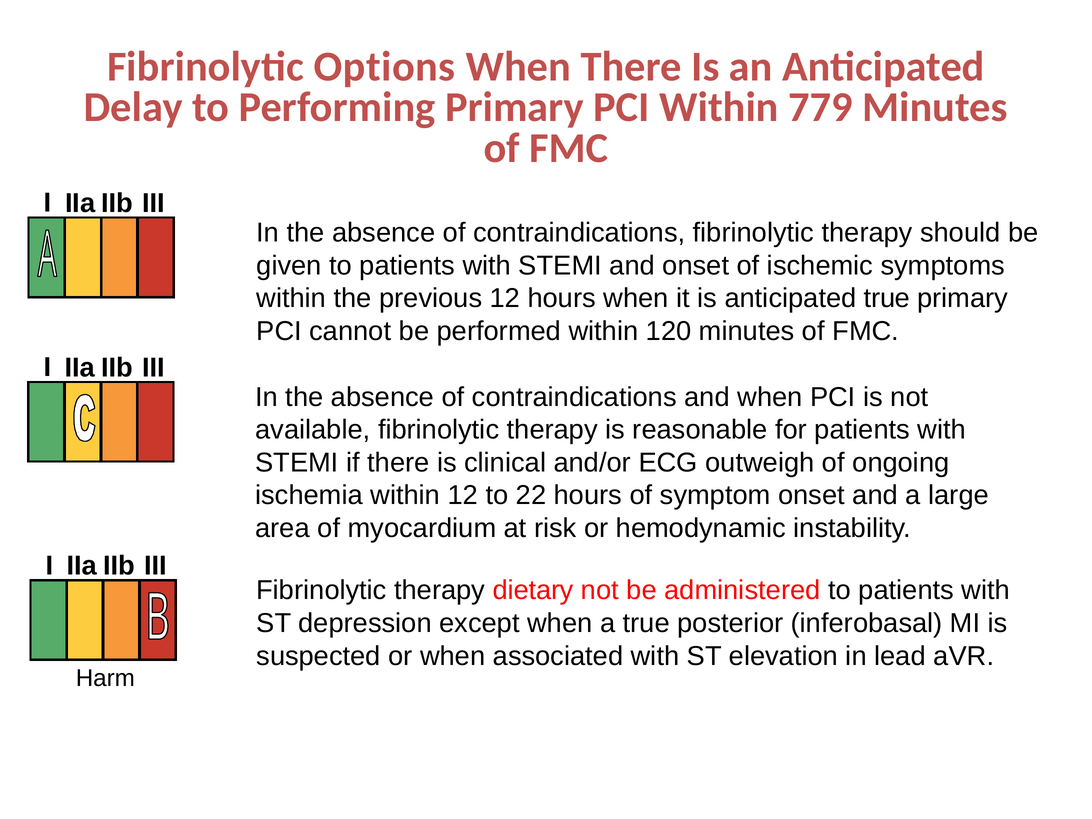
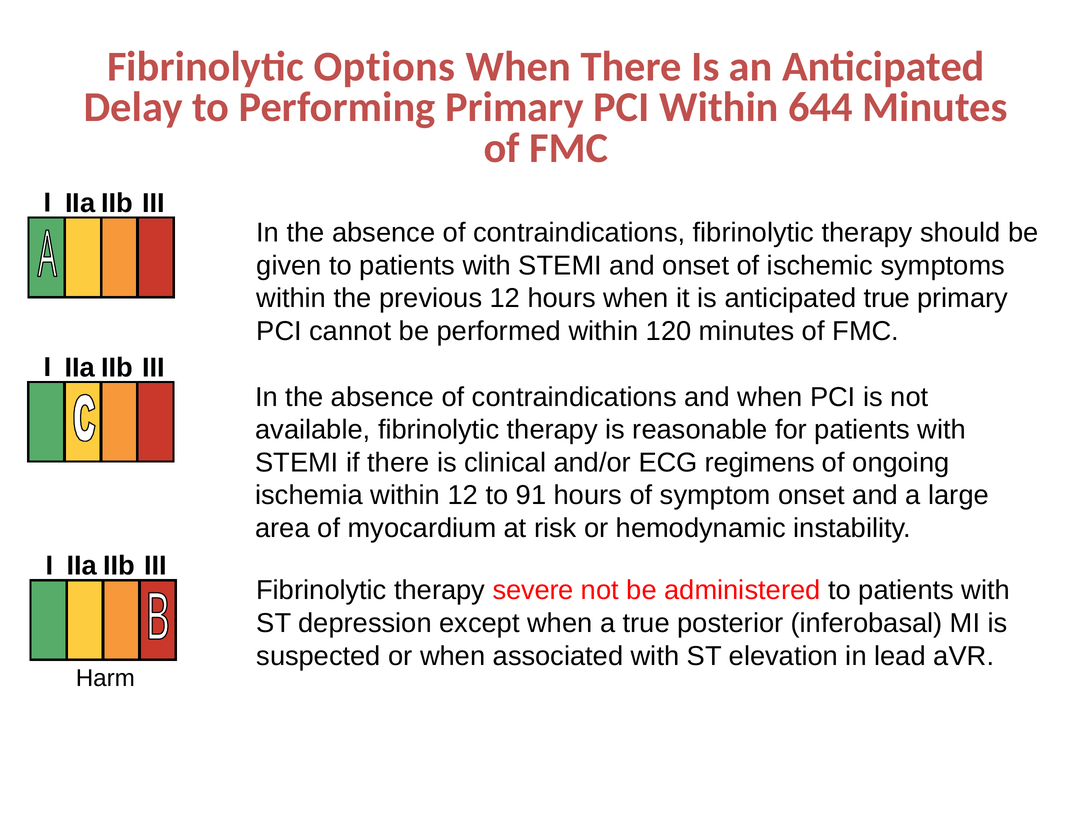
779: 779 -> 644 (820, 107)
outweigh: outweigh -> regimens (760, 463)
22: 22 -> 91 (531, 495)
dietary: dietary -> severe (533, 590)
